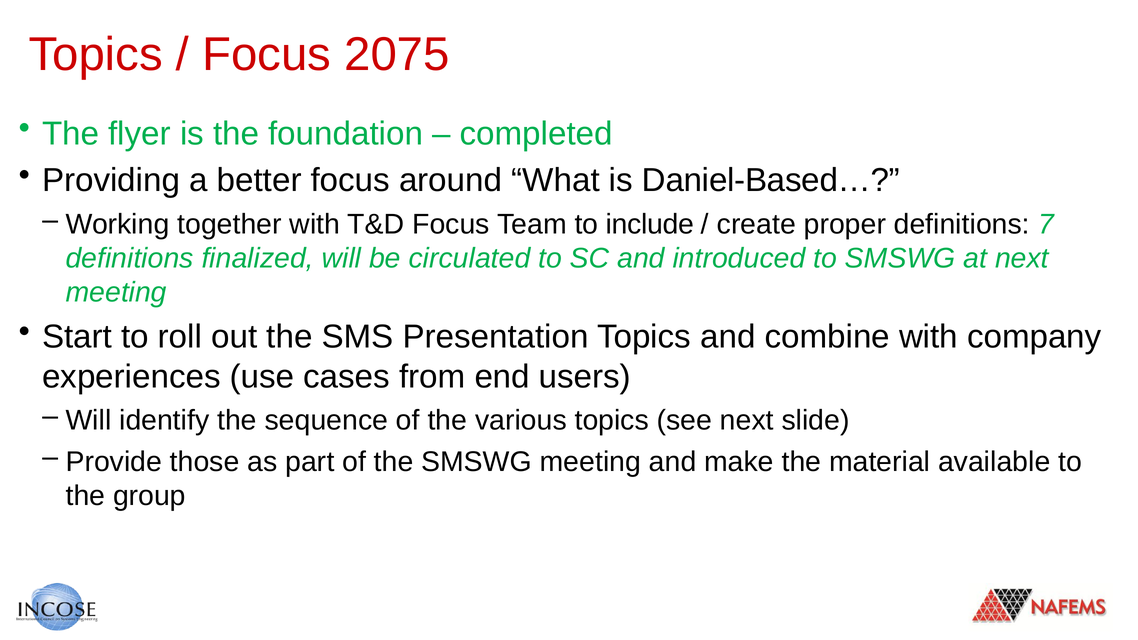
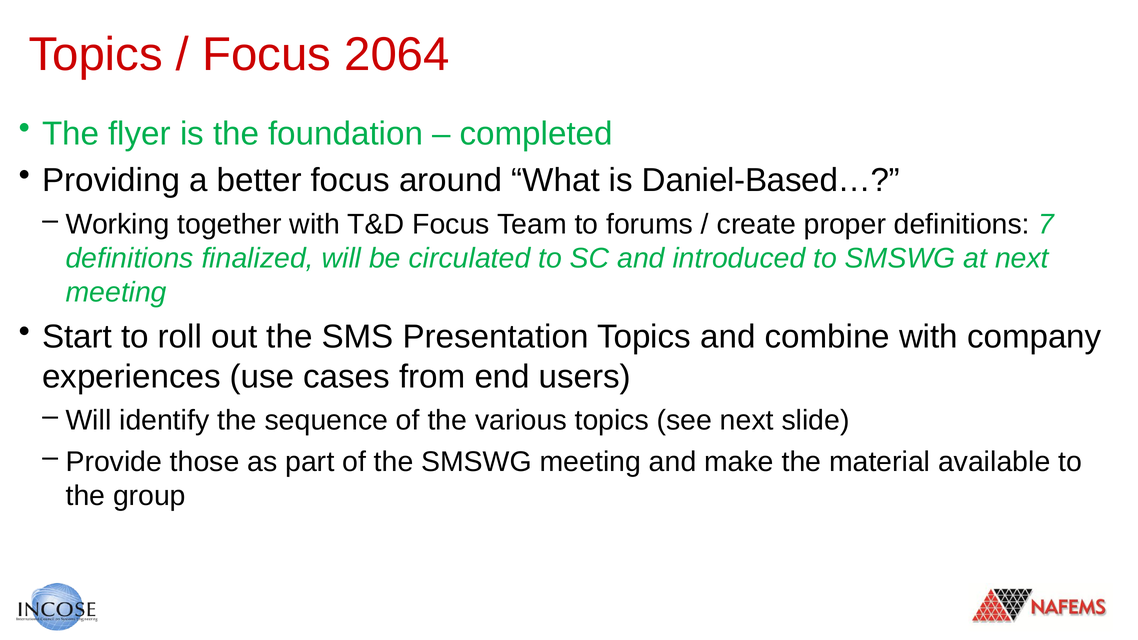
2075: 2075 -> 2064 (397, 55)
include: include -> forums (650, 224)
